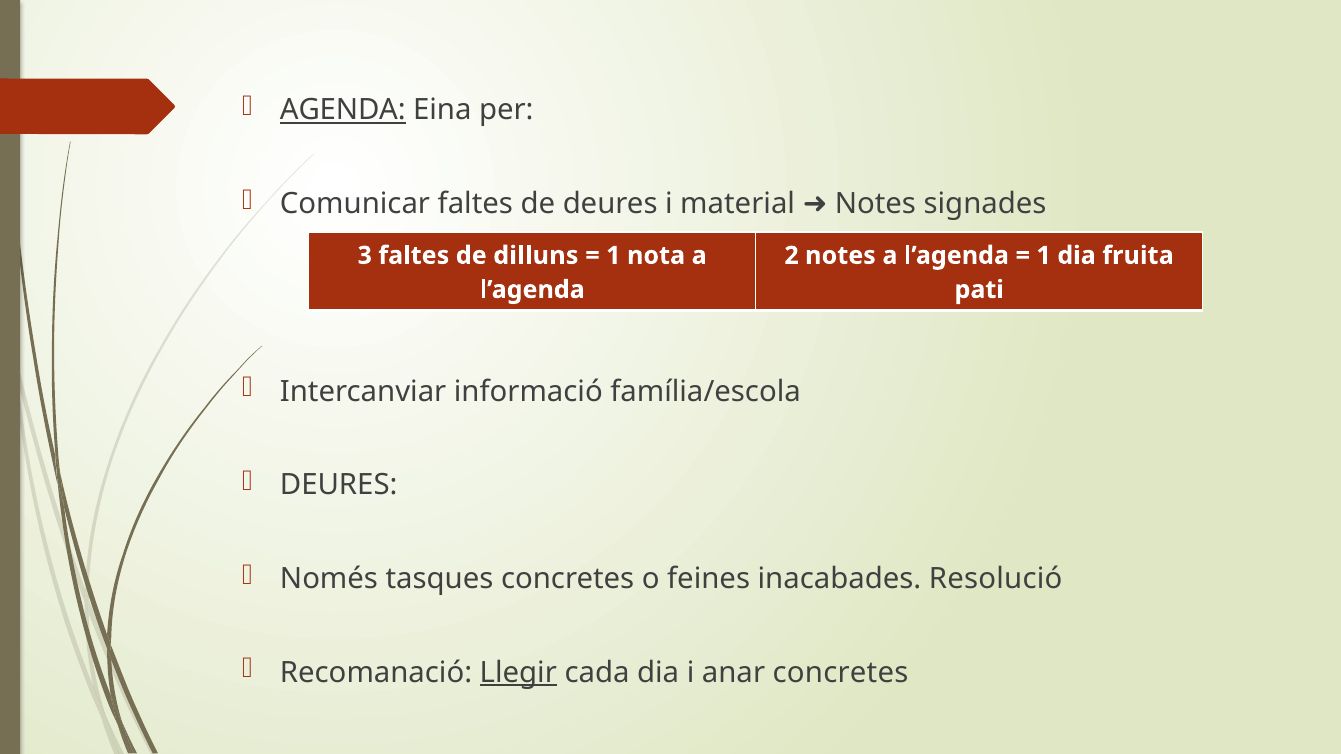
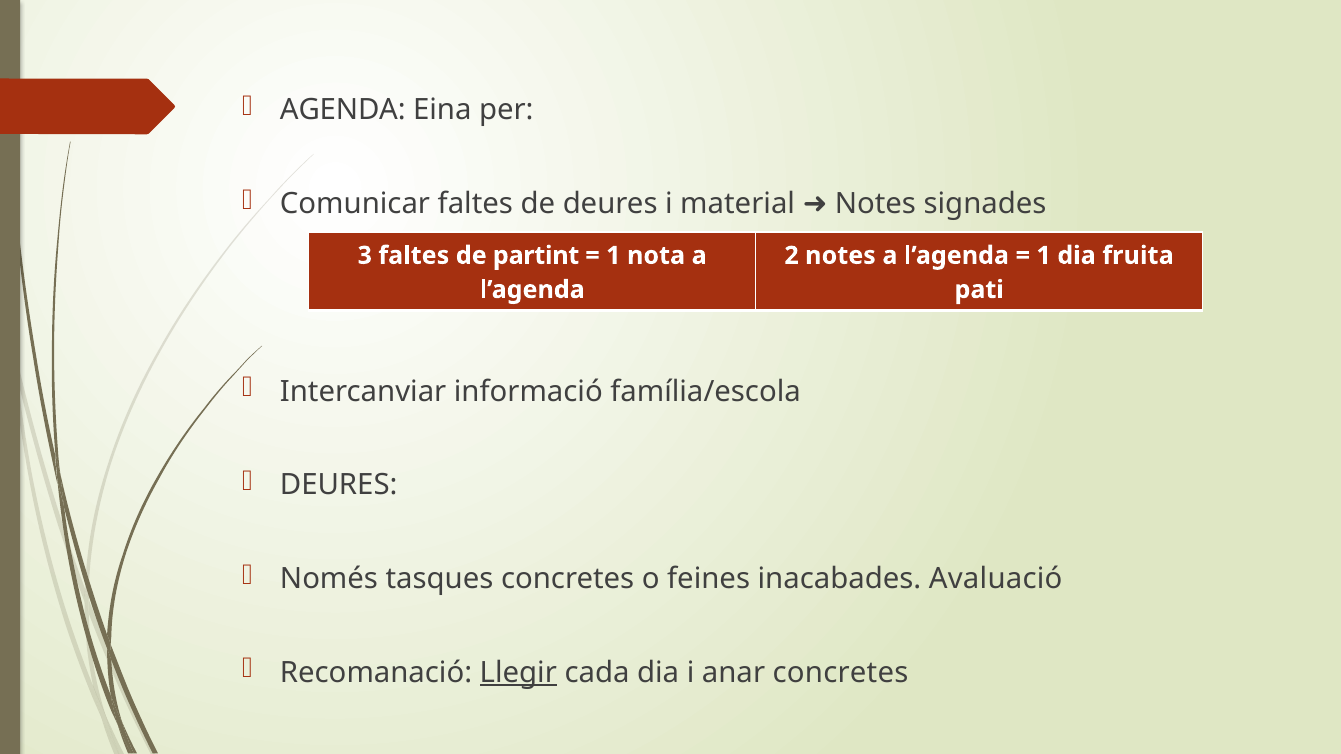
AGENDA underline: present -> none (343, 110)
dilluns: dilluns -> partint (536, 256)
Resolució: Resolució -> Avaluació (996, 579)
